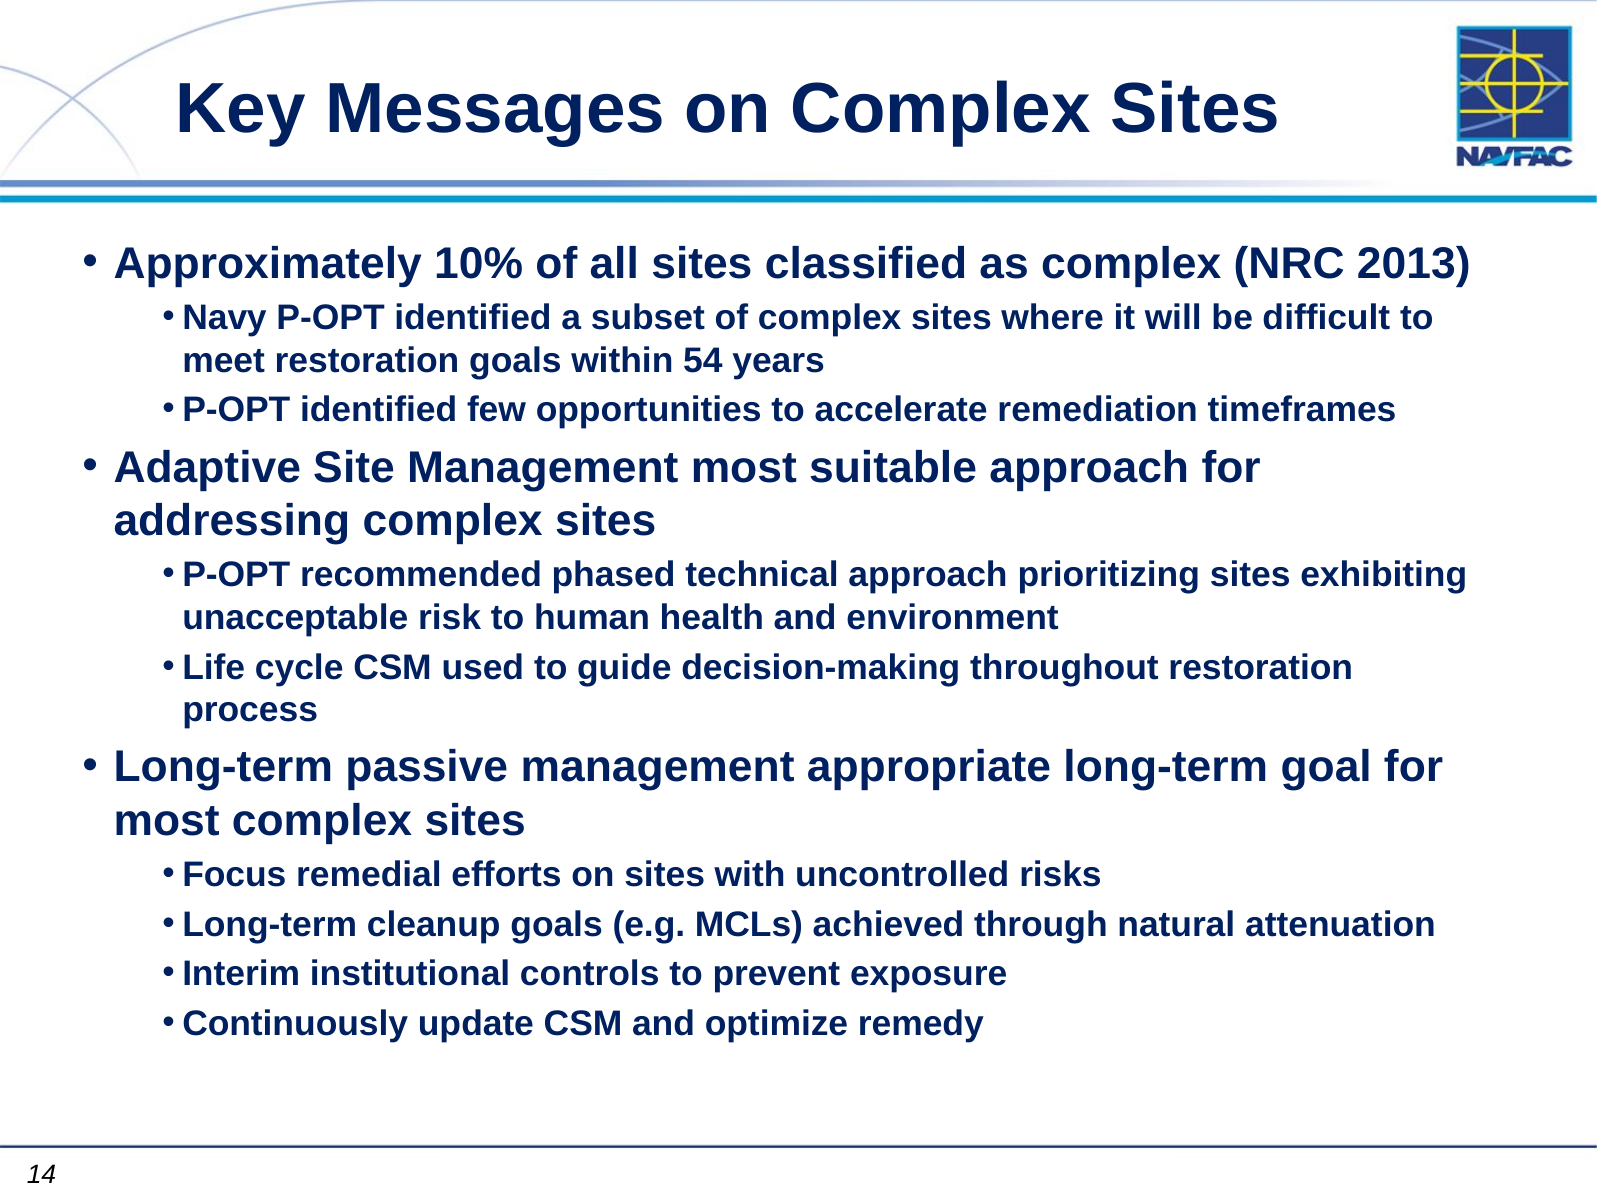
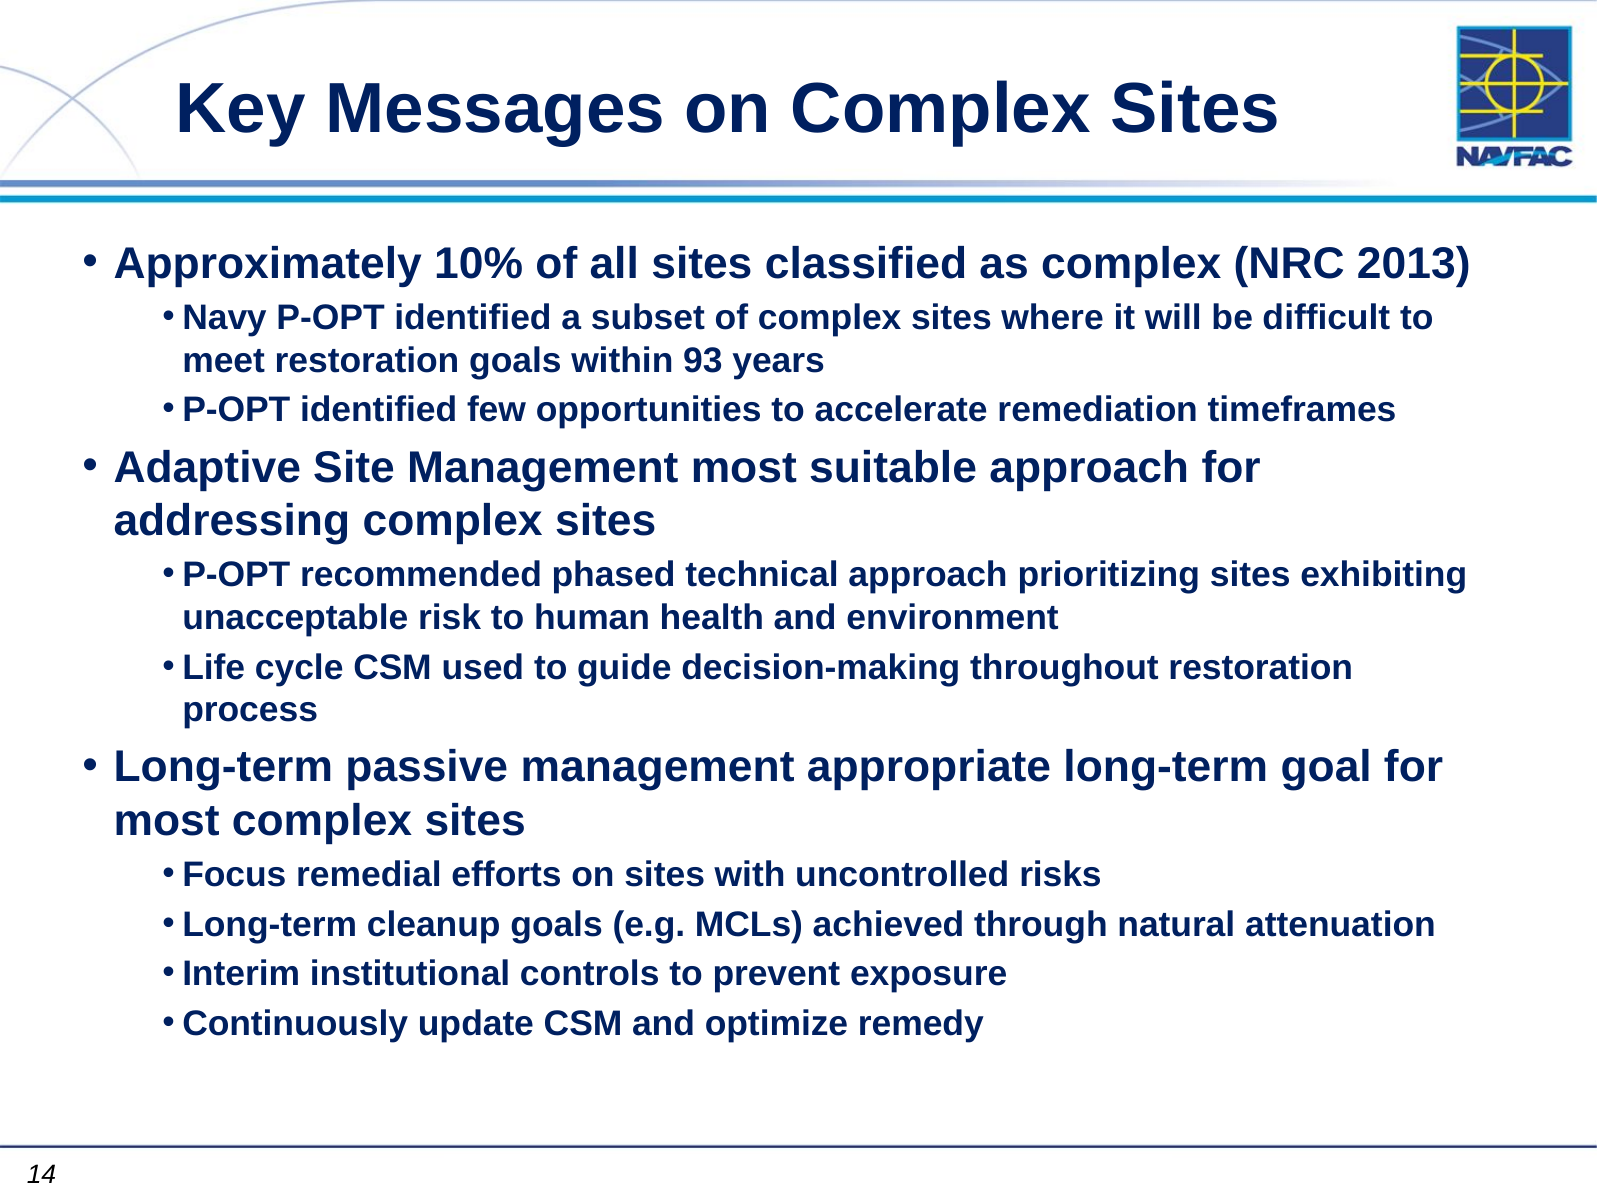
54: 54 -> 93 (703, 361)
